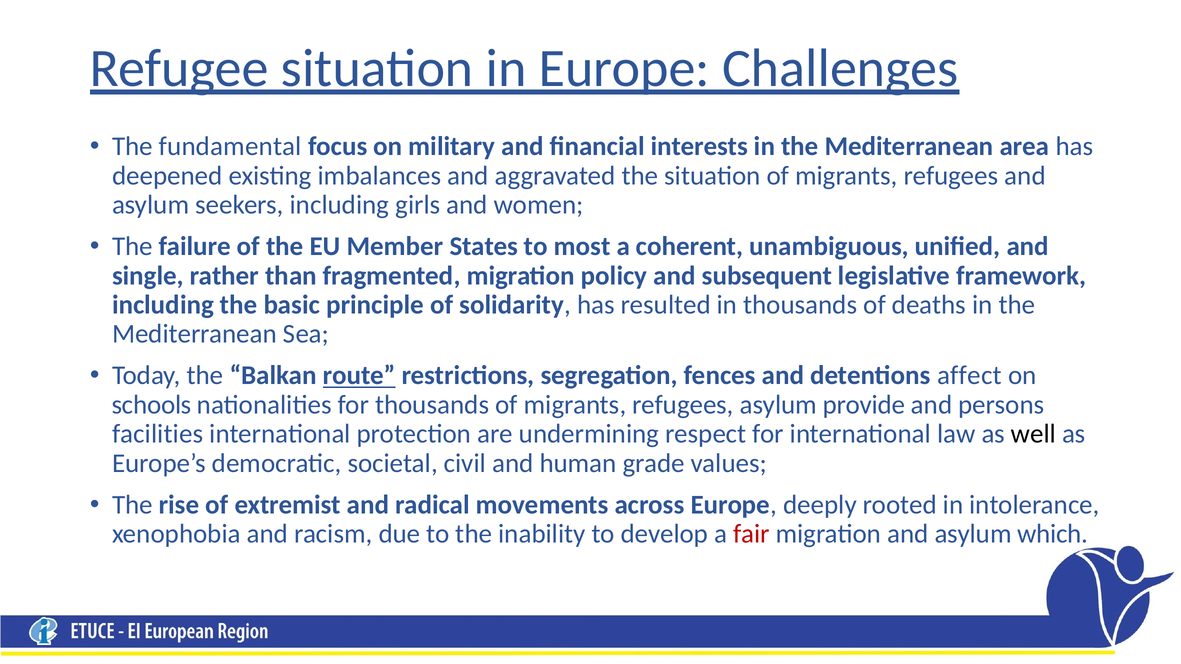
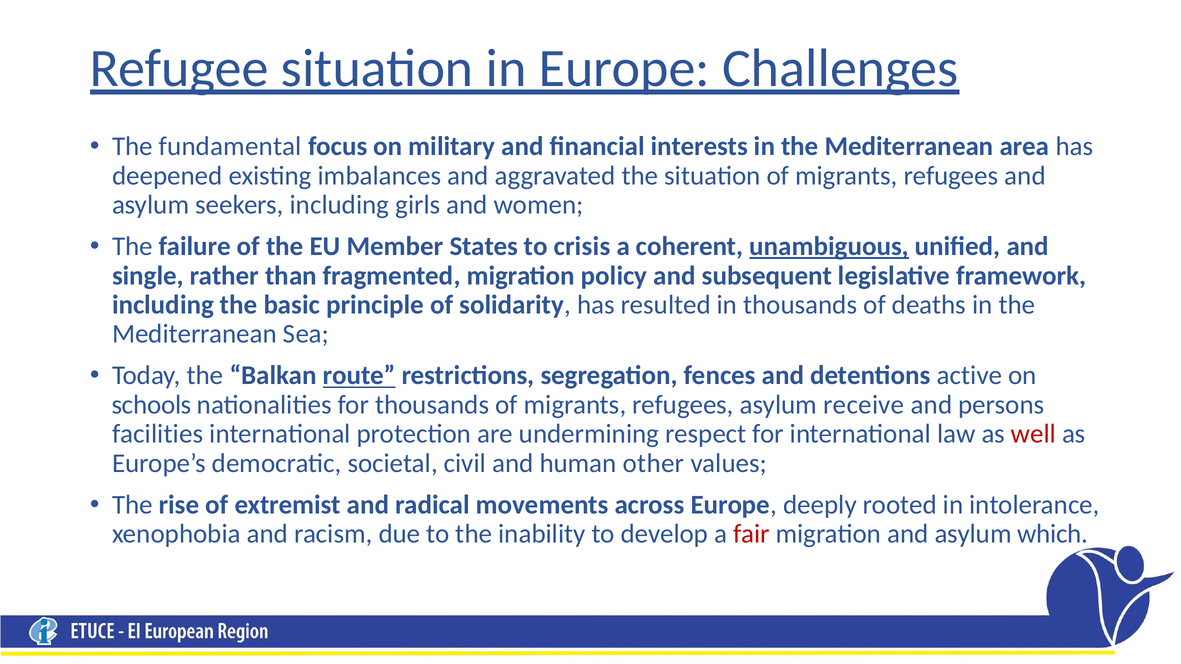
most: most -> crisis (582, 247)
unambiguous underline: none -> present (829, 247)
affect: affect -> active (970, 376)
provide: provide -> receive (864, 405)
well colour: black -> red (1033, 434)
grade: grade -> other (653, 463)
